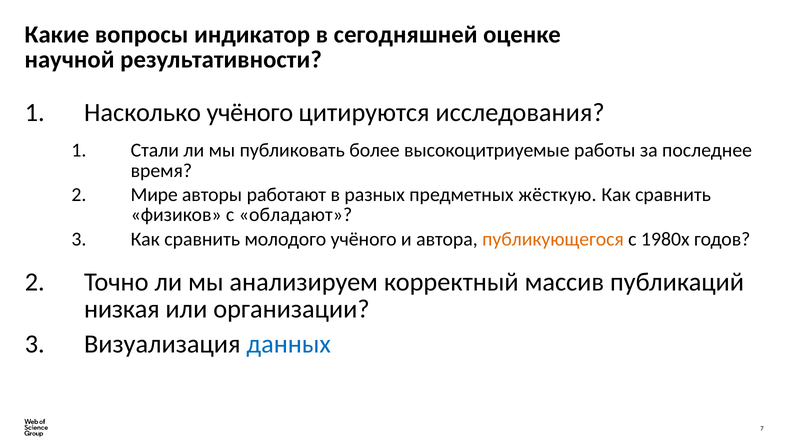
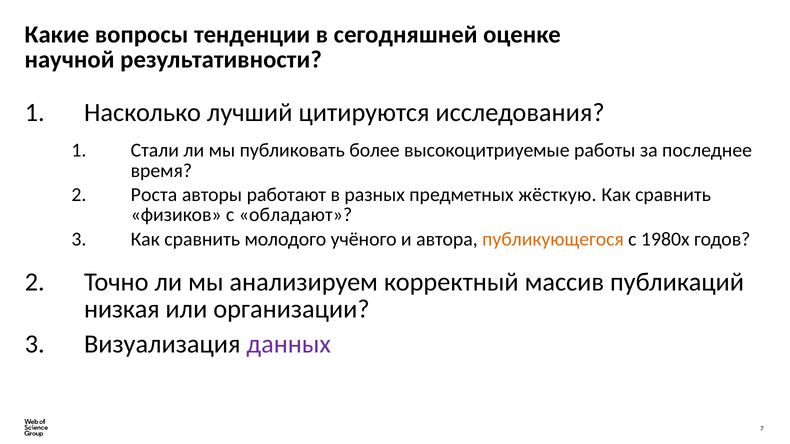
индикатор: индикатор -> тенденции (252, 35)
Насколько учёного: учёного -> лучший (250, 113)
Мире: Мире -> Роста (154, 195)
данных colour: blue -> purple (289, 344)
